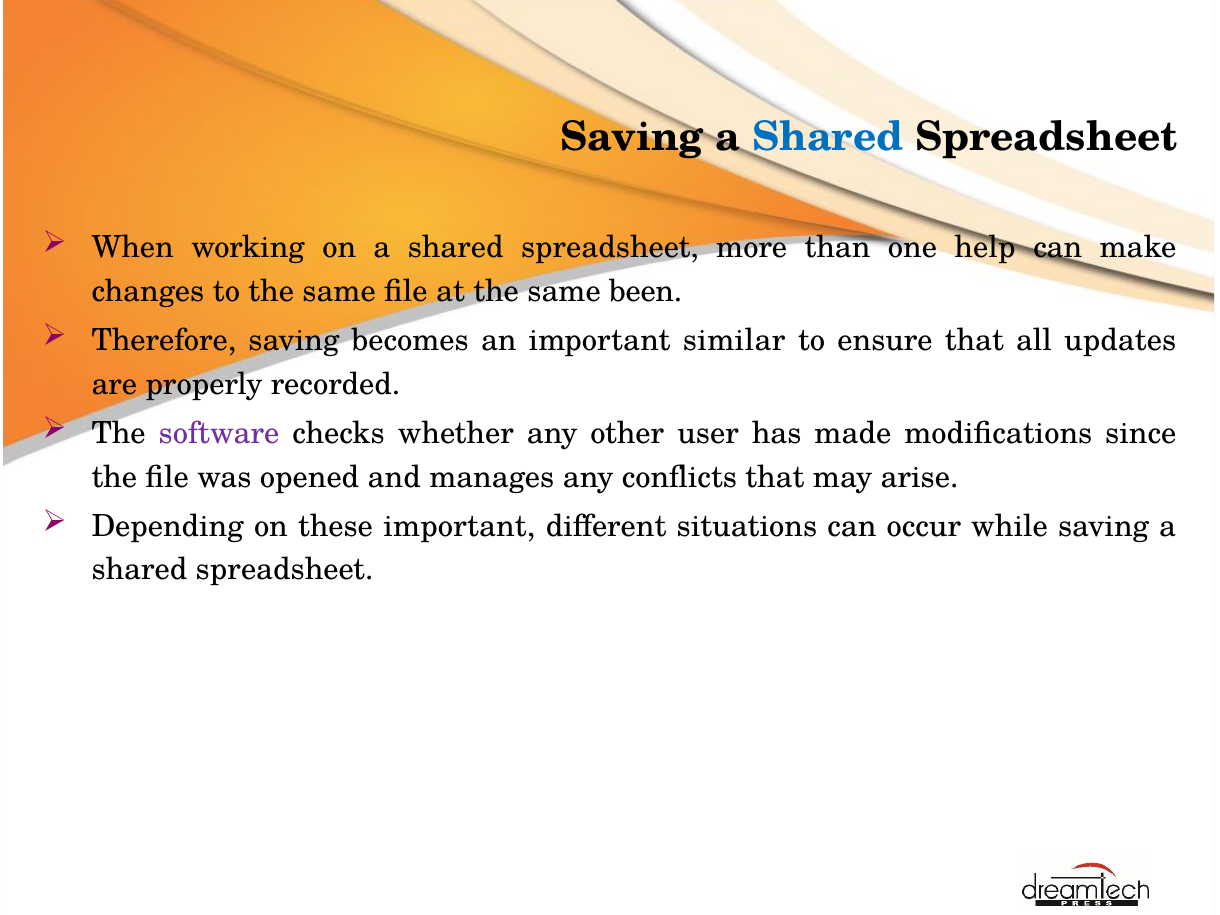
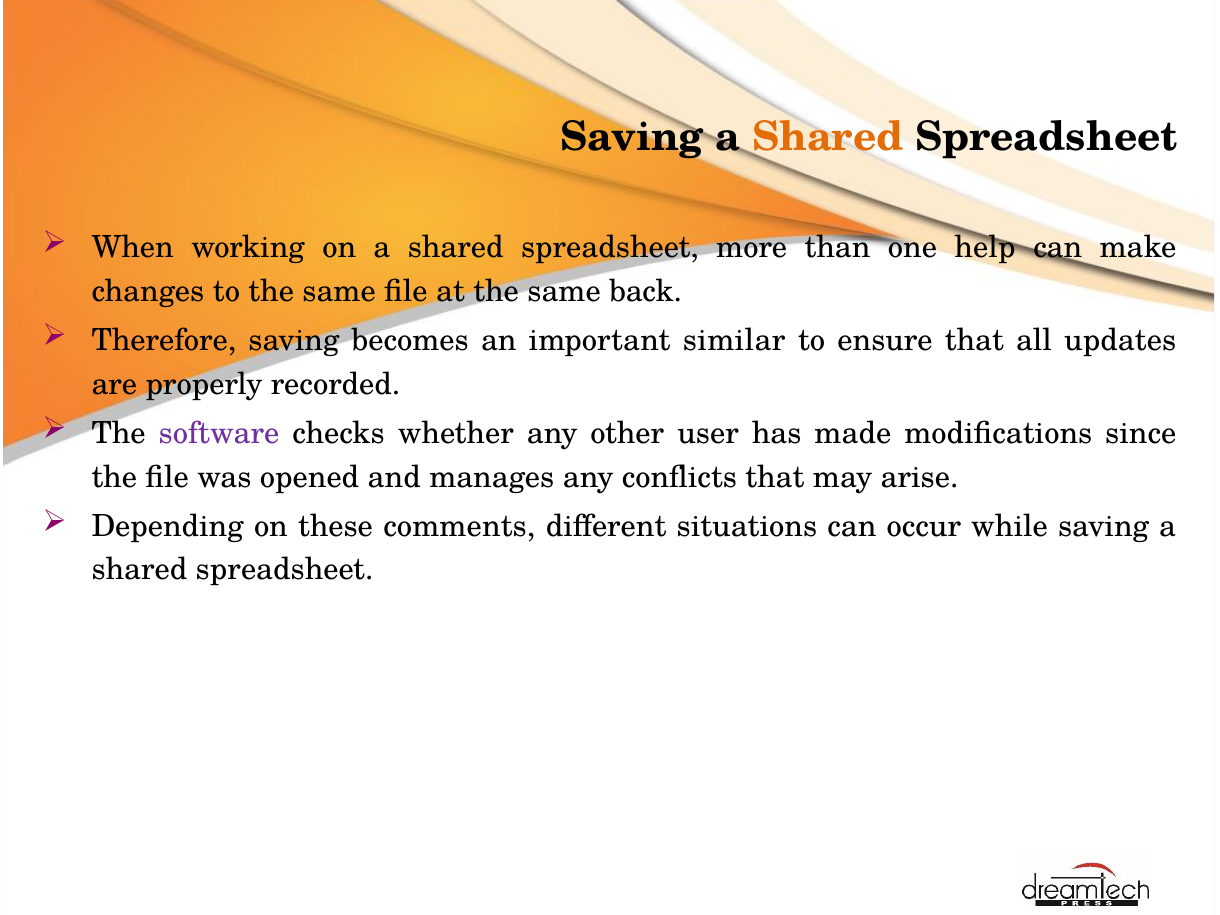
Shared colour: blue -> orange (828, 137)
been: been -> back (646, 291)
these important: important -> comments (459, 526)
